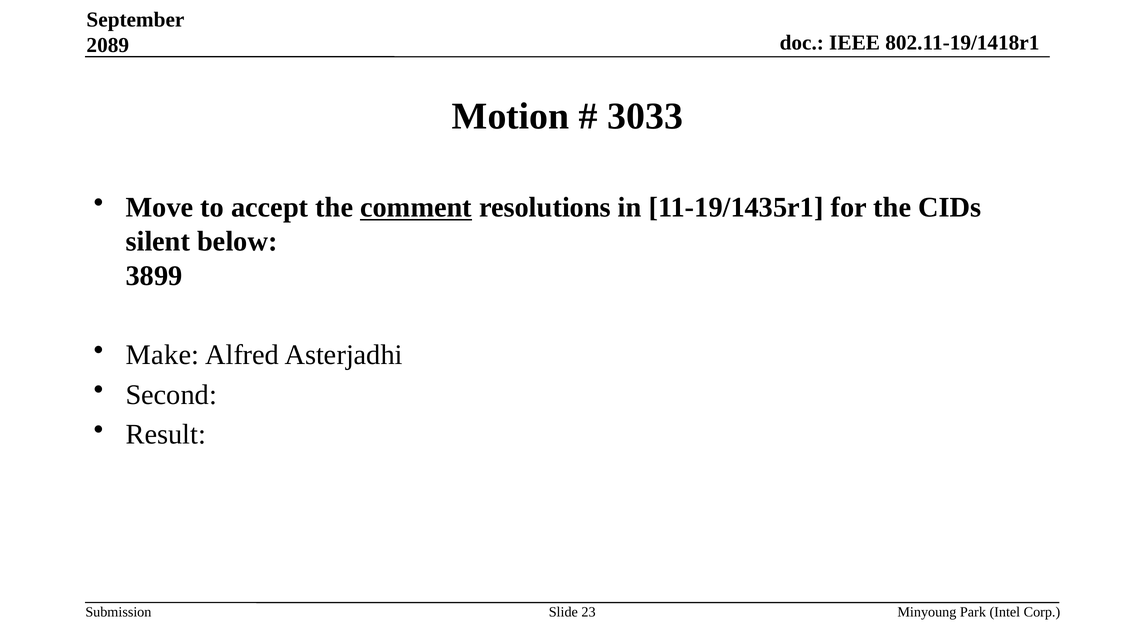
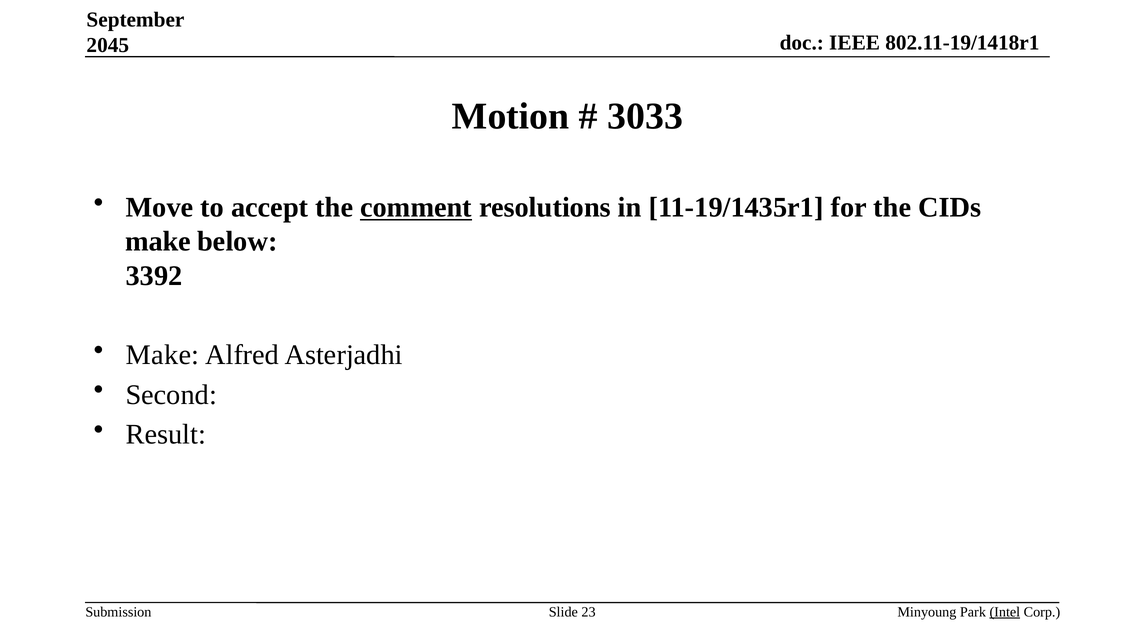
2089: 2089 -> 2045 (108, 45)
silent: silent -> make (158, 242)
3899: 3899 -> 3392 (154, 276)
Intel underline: none -> present (1005, 612)
